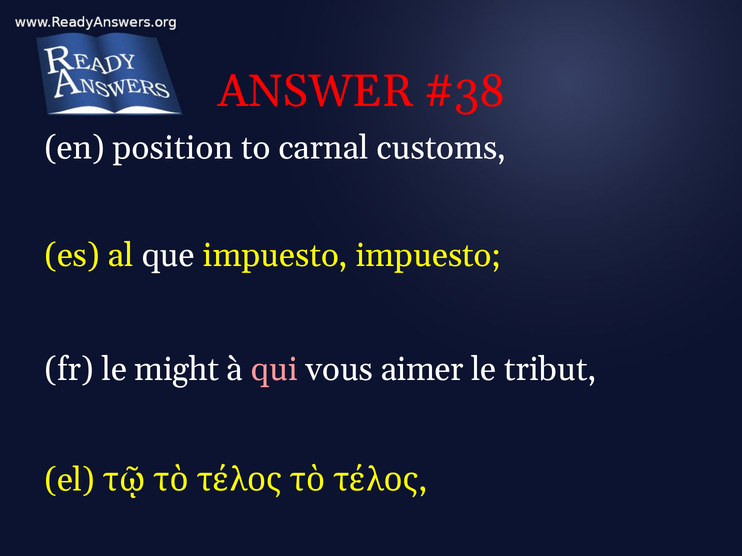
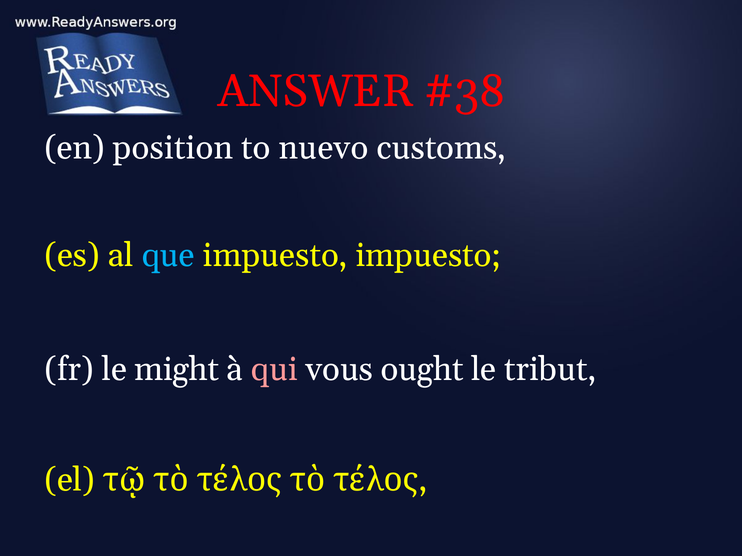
carnal: carnal -> nuevo (323, 148)
que colour: white -> light blue (168, 255)
aimer: aimer -> ought (422, 370)
